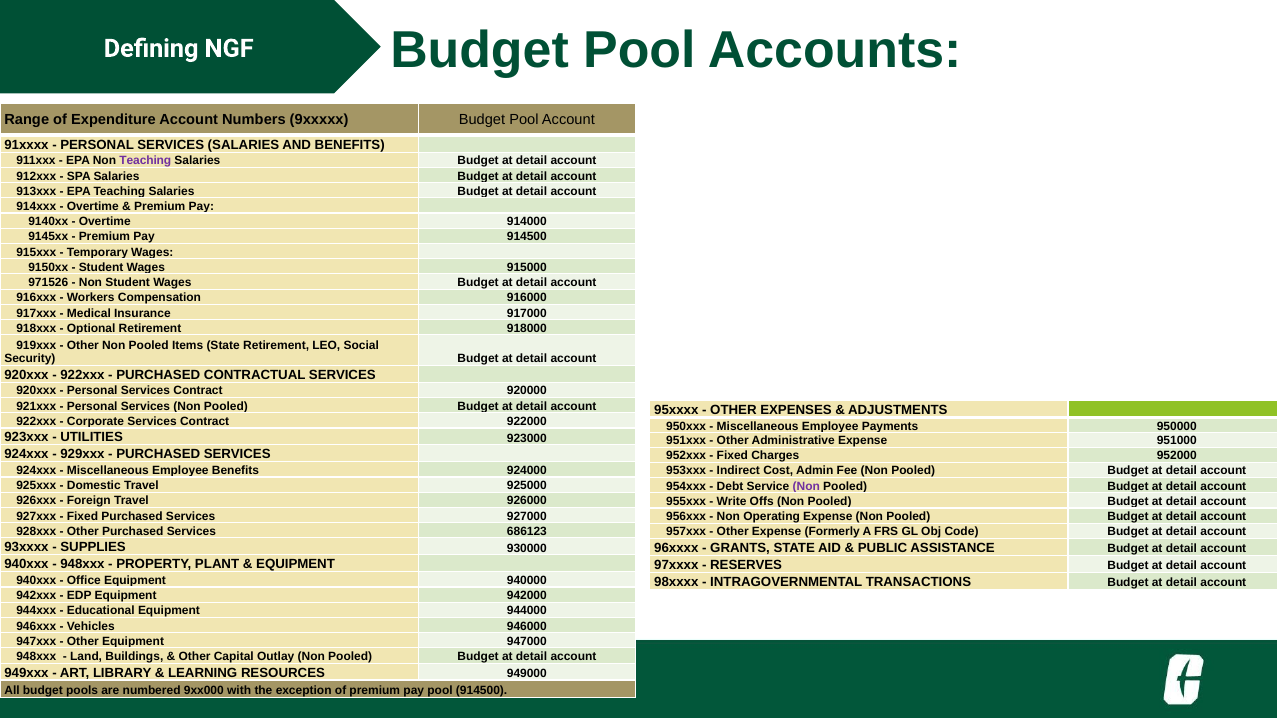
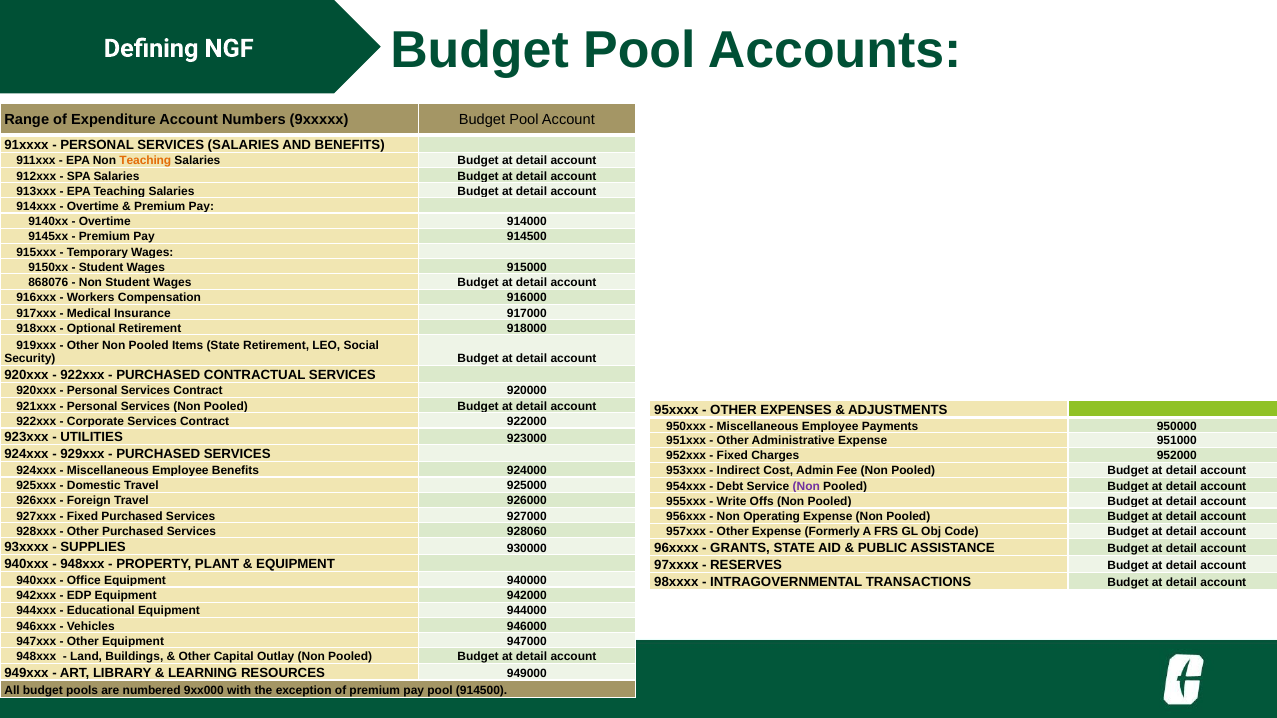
Teaching colour: purple -> orange (145, 161)
971526: 971526 -> 868076 (48, 283)
686123: 686123 -> 928060 (527, 532)
